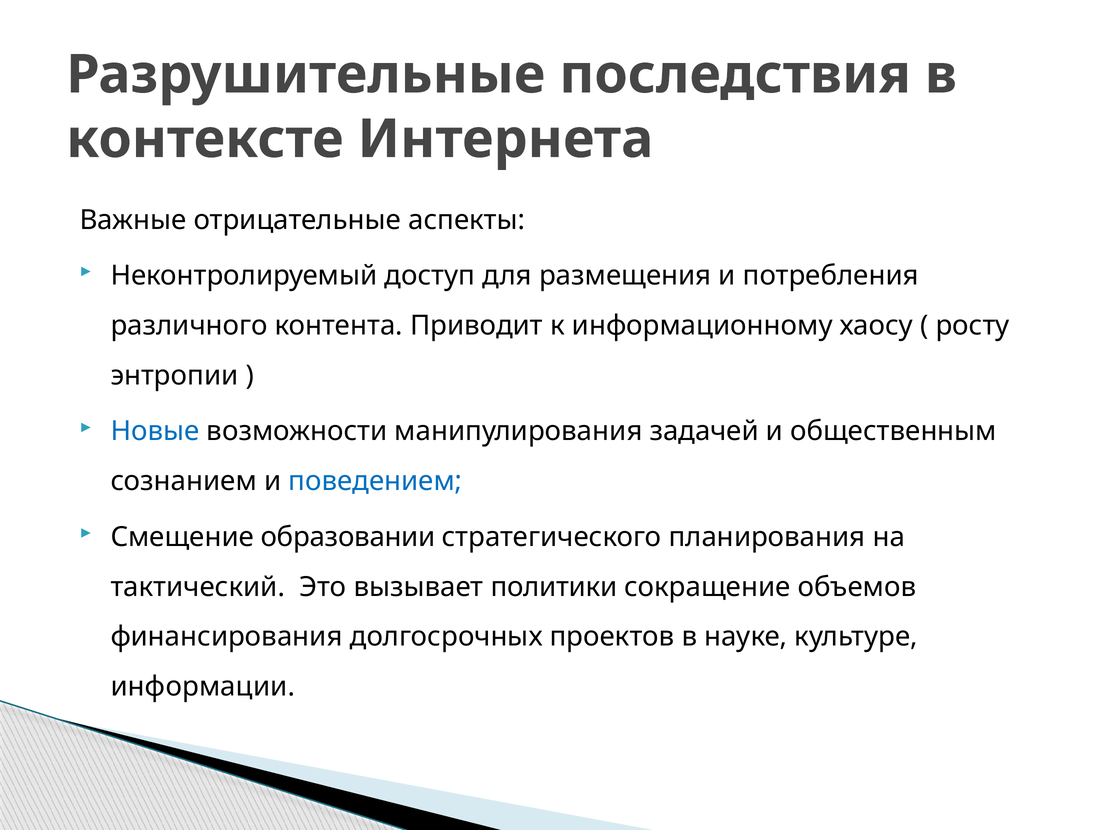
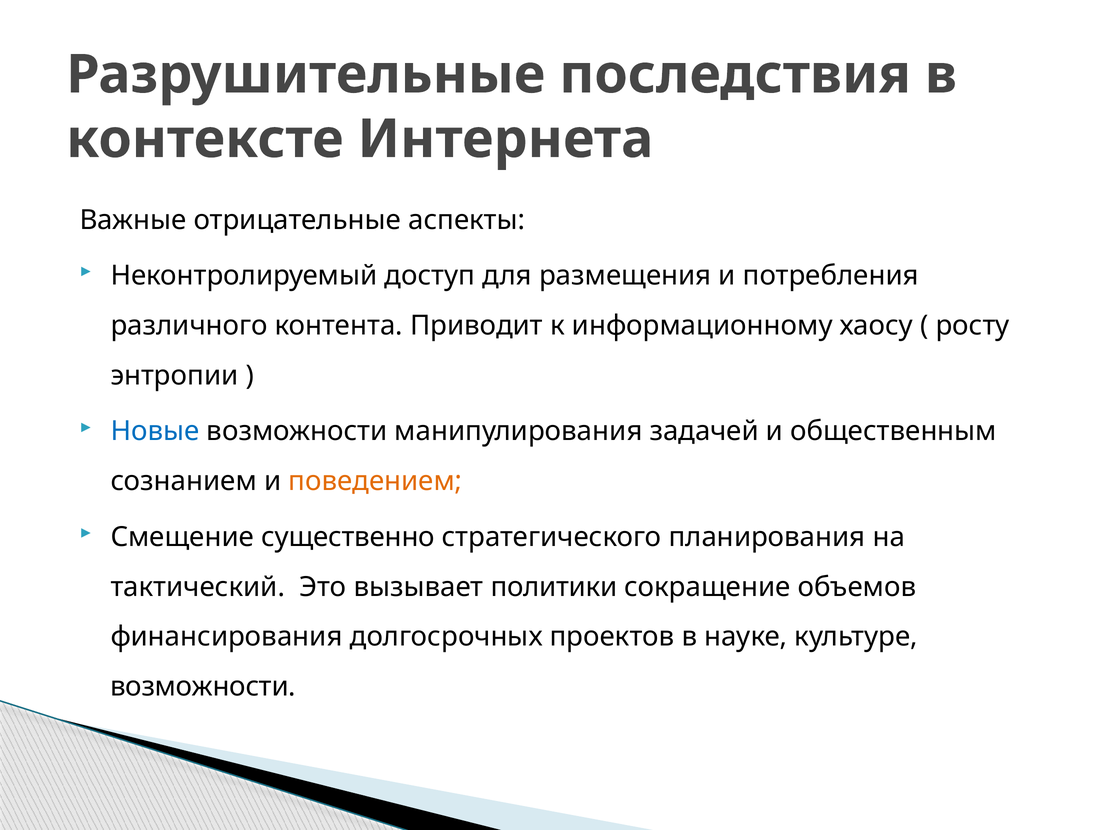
поведением colour: blue -> orange (375, 481)
образовании: образовании -> существенно (348, 537)
информации: информации -> возможности (203, 687)
